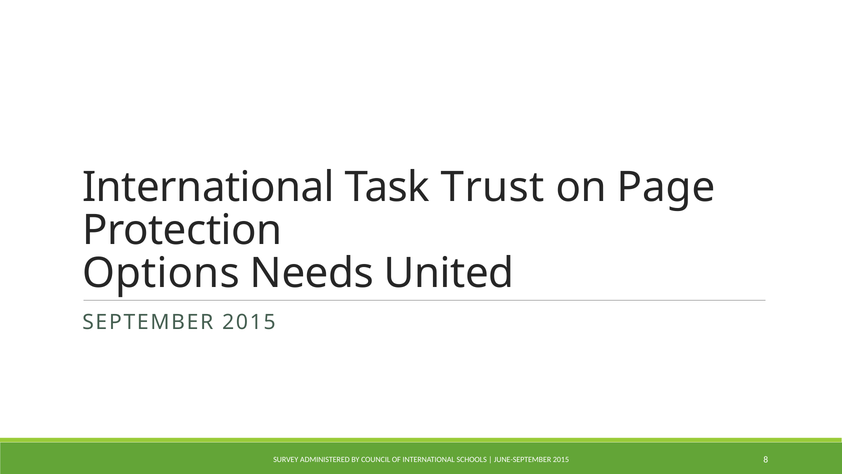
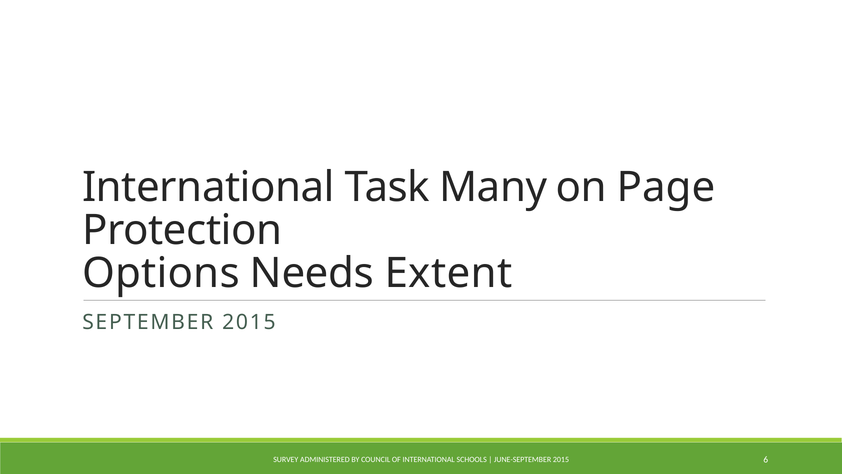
Trust: Trust -> Many (493, 187)
United: United -> Extent (449, 273)
8: 8 -> 6 (766, 459)
